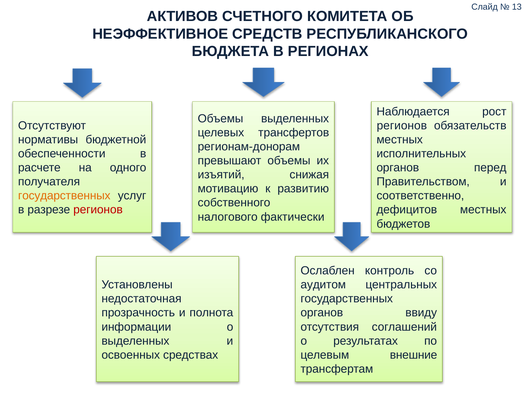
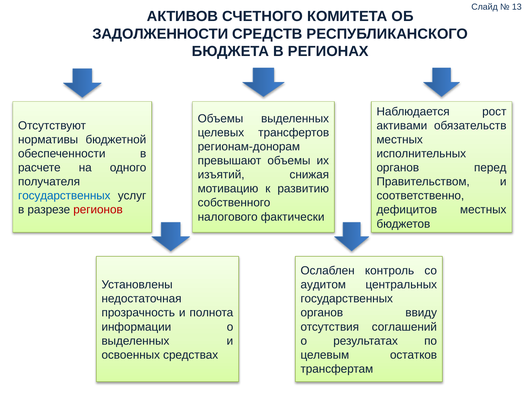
НЕЭФФЕКТИВНОЕ: НЕЭФФЕКТИВНОЕ -> ЗАДОЛЖЕННОСТИ (160, 34)
регионов: регионов -> активами (402, 126)
государственных colour: orange -> blue (64, 196)
внешние: внешние -> остатков (414, 355)
